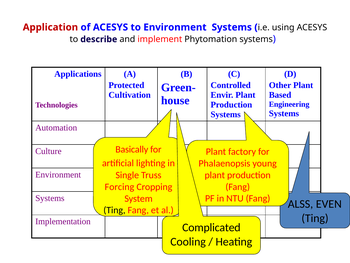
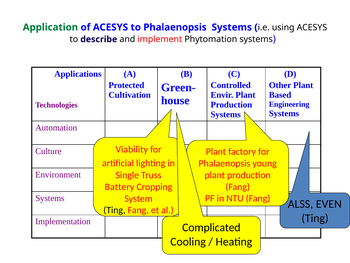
Application colour: red -> green (50, 27)
to Environment: Environment -> Phalaenopsis (175, 27)
Basically: Basically -> Viability (132, 149)
Forcing: Forcing -> Battery (119, 186)
